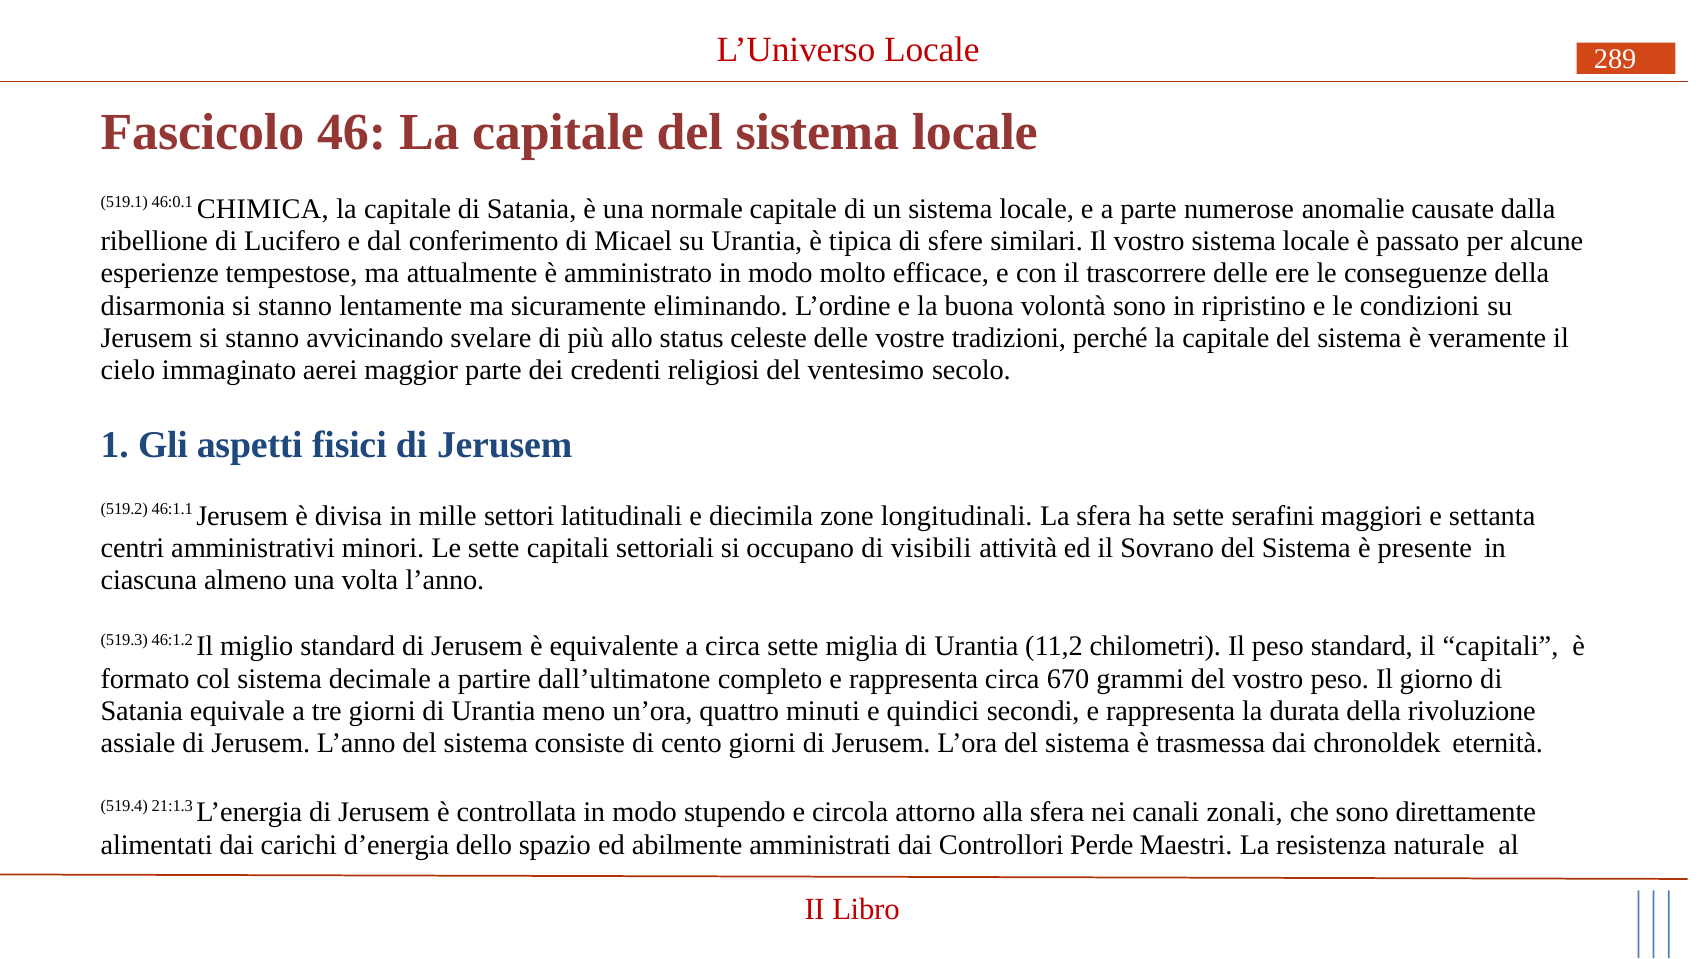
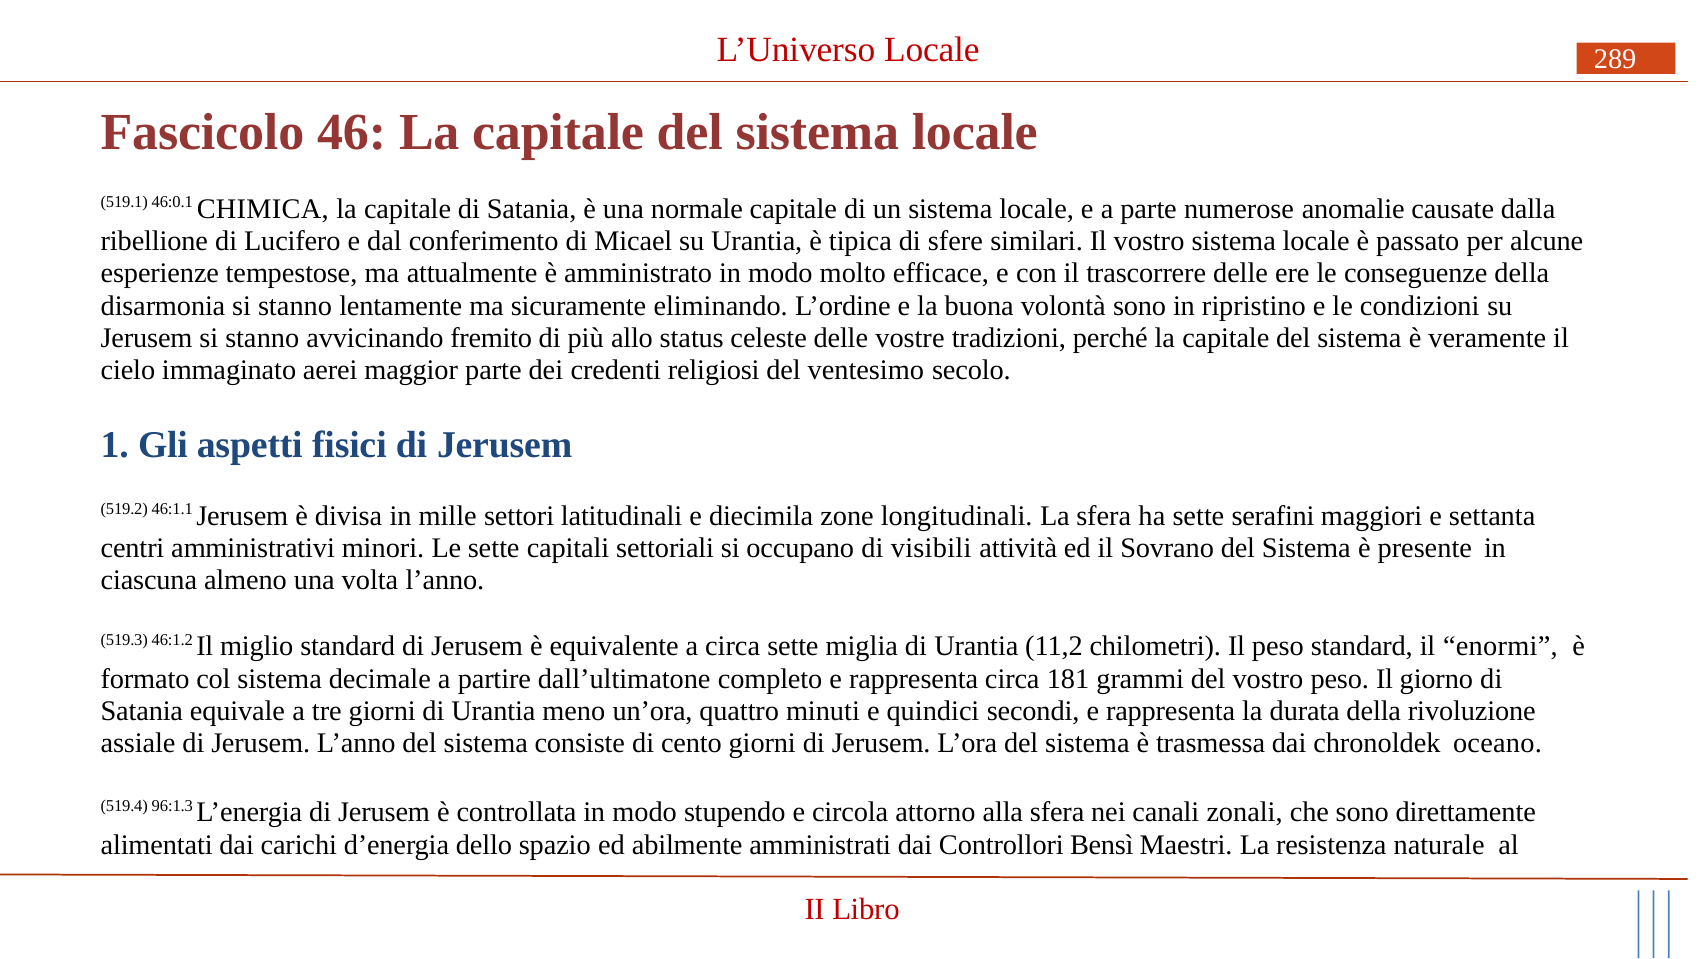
svelare: svelare -> fremito (491, 338)
il capitali: capitali -> enormi (1500, 646)
670: 670 -> 181 (1068, 678)
eternità: eternità -> oceano (1498, 743)
21:1.3: 21:1.3 -> 96:1.3 (172, 805)
Perde: Perde -> Bensì (1102, 845)
